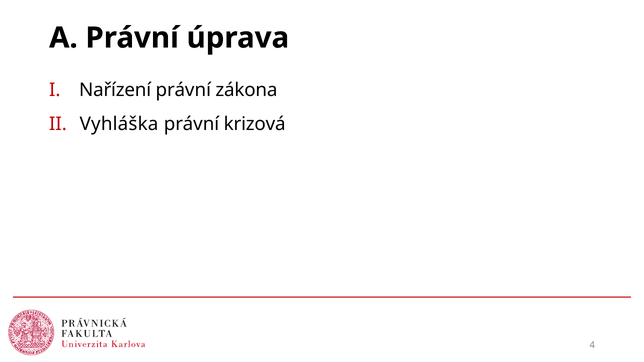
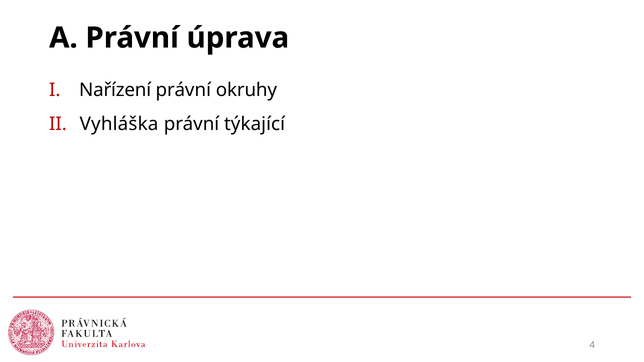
zákona: zákona -> okruhy (246, 90)
krizová: krizová -> týkající (255, 124)
